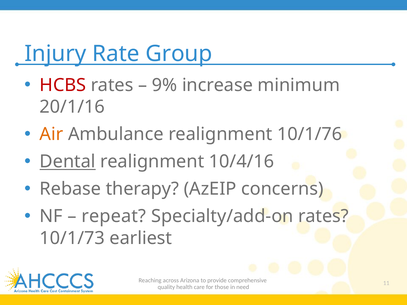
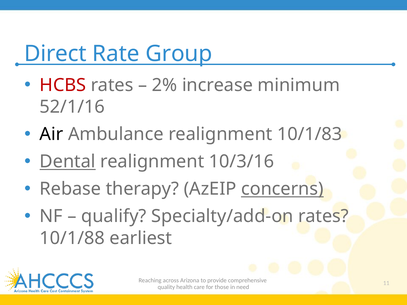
Injury: Injury -> Direct (55, 54)
9%: 9% -> 2% (165, 85)
20/1/16: 20/1/16 -> 52/1/16 (72, 107)
Air colour: orange -> black (51, 134)
10/1/76: 10/1/76 -> 10/1/83 (310, 134)
10/4/16: 10/4/16 -> 10/3/16 (242, 162)
concerns underline: none -> present (282, 189)
repeat: repeat -> qualify (114, 217)
10/1/73: 10/1/73 -> 10/1/88 (72, 238)
